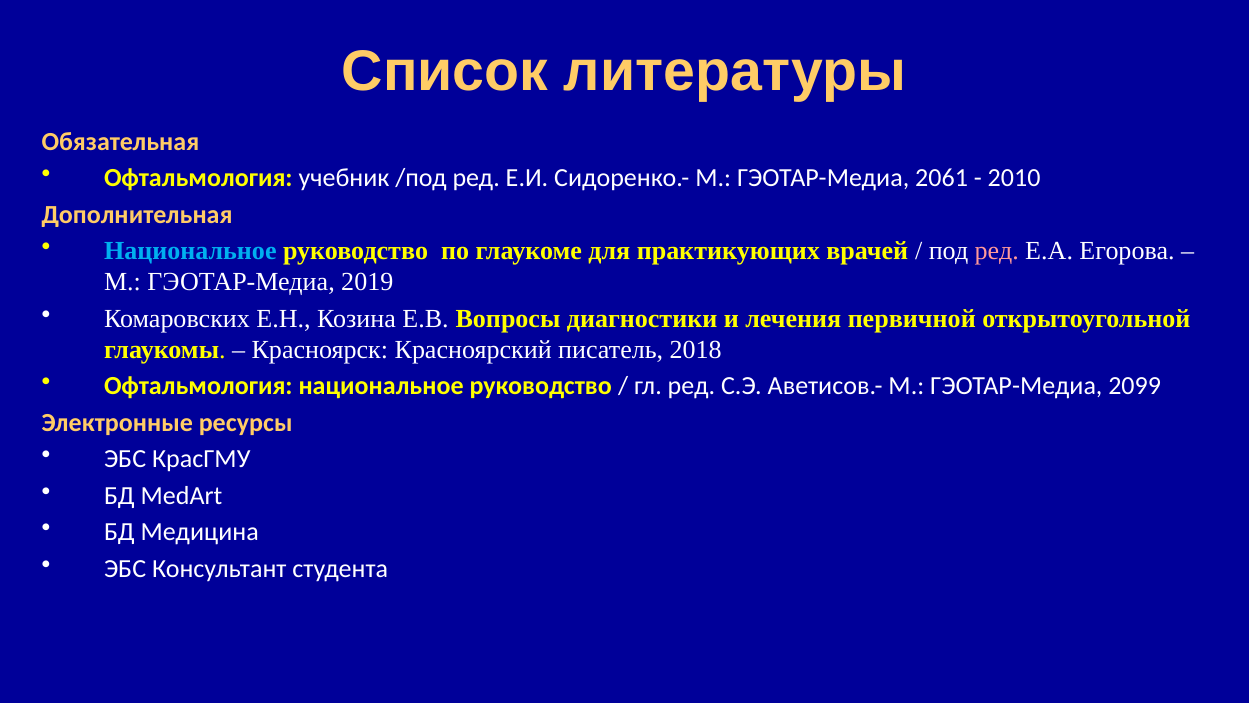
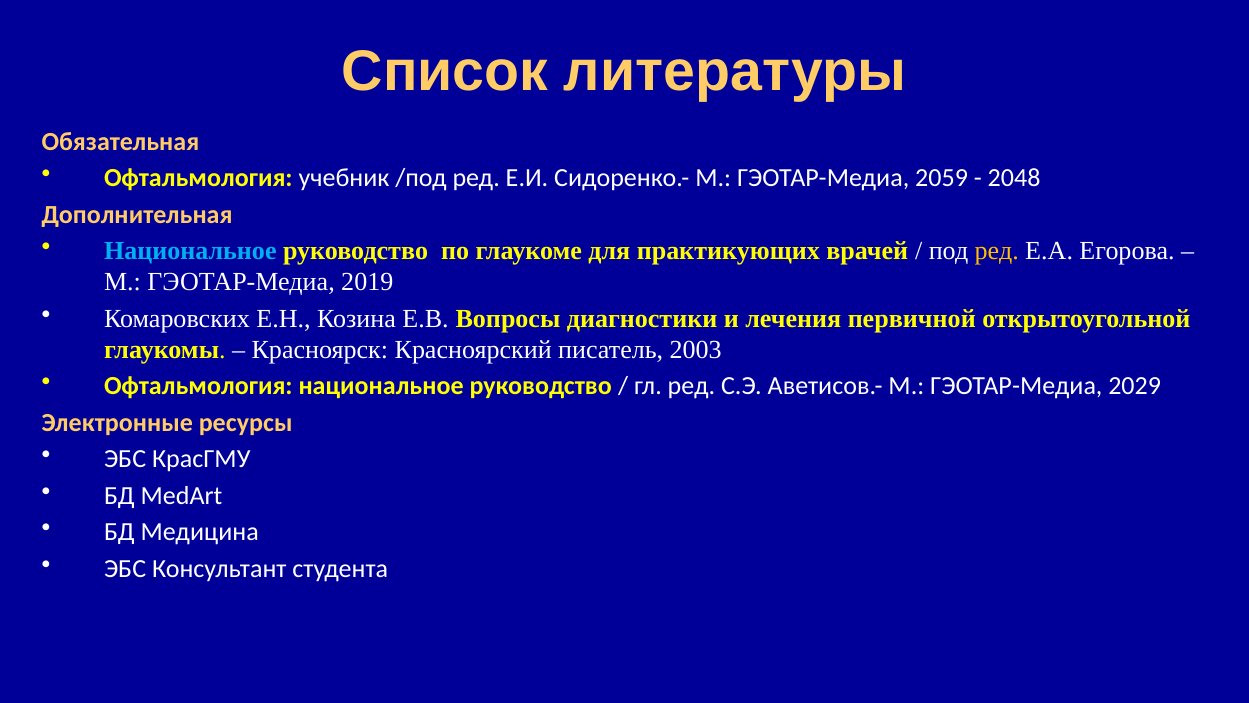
2061: 2061 -> 2059 (942, 178)
2010: 2010 -> 2048 (1014, 178)
ред colour: pink -> yellow (997, 251)
2018: 2018 -> 2003 (696, 350)
2099: 2099 -> 2029 (1135, 386)
